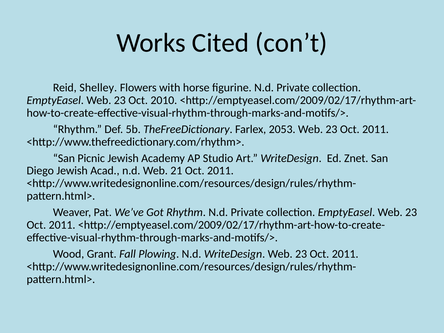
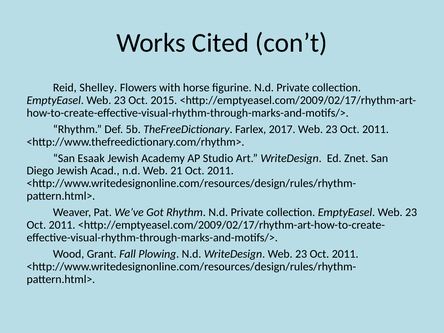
2010: 2010 -> 2015 (164, 100)
2053: 2053 -> 2017 (282, 129)
Picnic: Picnic -> Esaak (91, 158)
